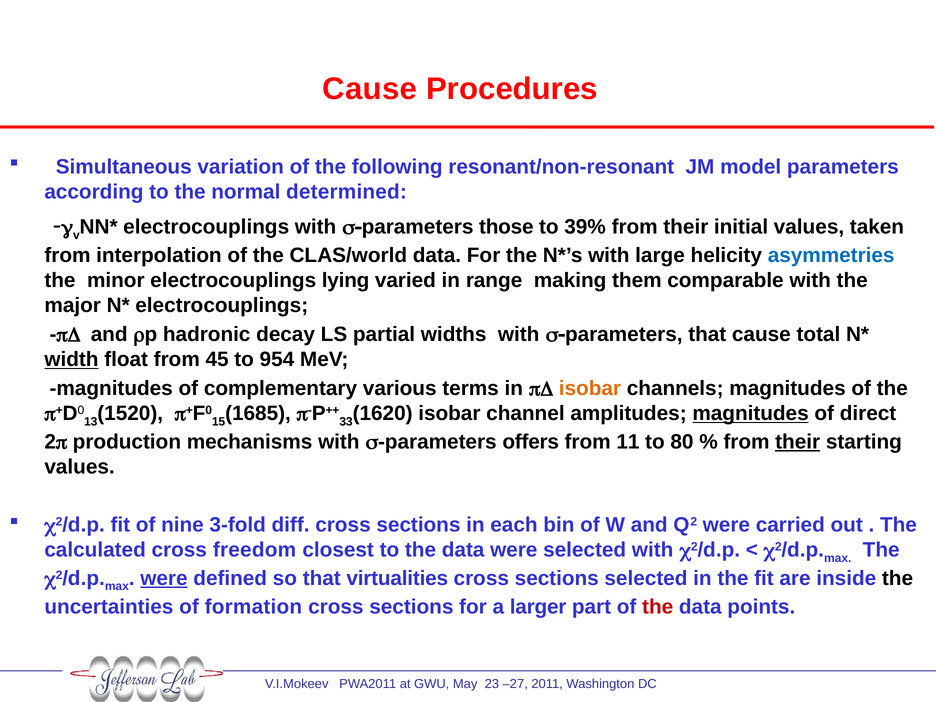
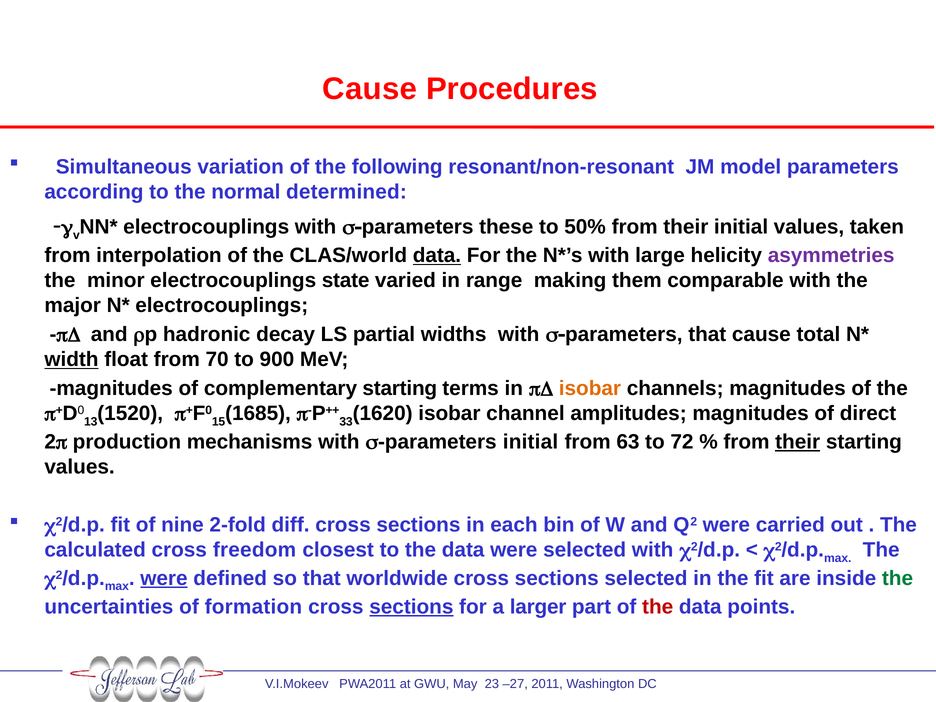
those: those -> these (506, 227)
39%: 39% -> 50% (585, 227)
data underline: none -> present (437, 256)
asymmetries colour: blue -> purple (831, 256)
lying: lying -> state (346, 280)
45: 45 -> 70 (217, 359)
954: 954 -> 900 (277, 359)
complementary various: various -> starting (400, 389)
magnitudes underline: present -> none (751, 414)
s-parameters offers: offers -> initial (531, 442)
11: 11 -> 63 (628, 442)
80: 80 -> 72 (682, 442)
3-fold: 3-fold -> 2-fold (238, 525)
virtualities: virtualities -> worldwide (397, 578)
the colour: black -> green (898, 578)
sections underline: none -> present (411, 607)
